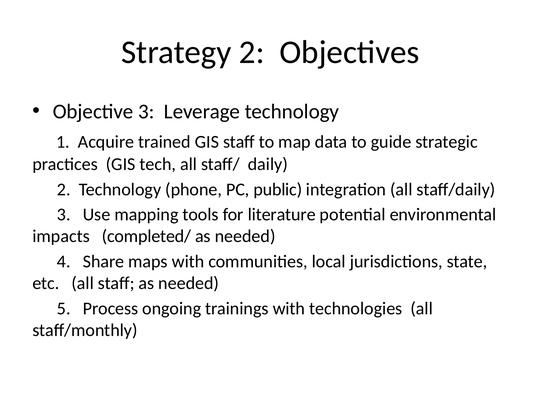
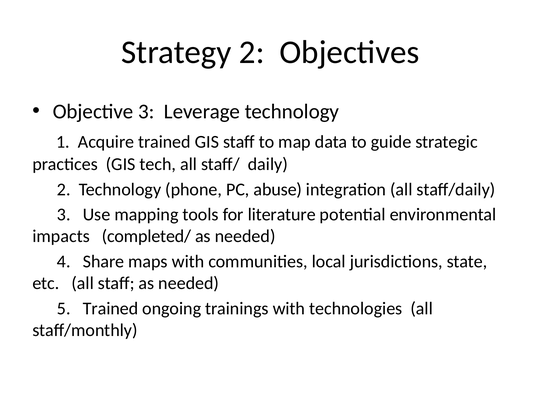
public: public -> abuse (278, 189)
5 Process: Process -> Trained (111, 308)
